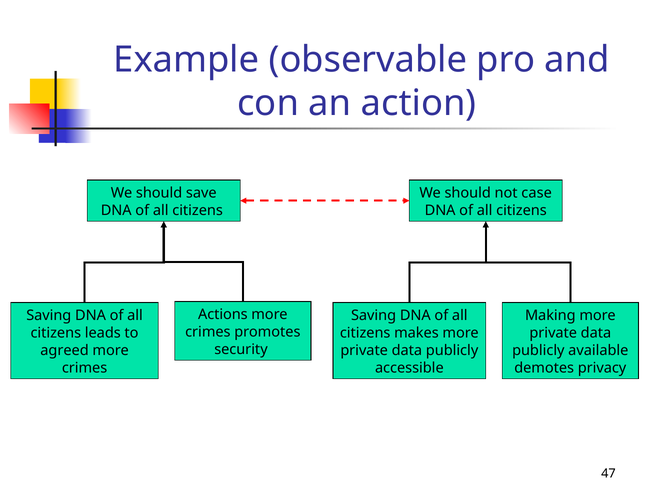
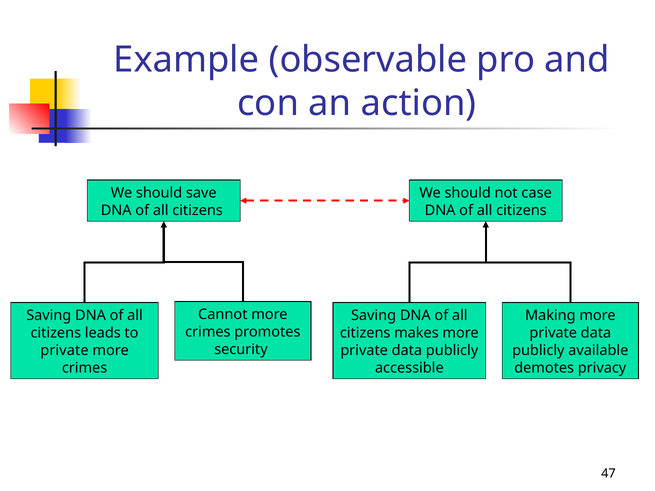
Actions: Actions -> Cannot (223, 315)
agreed: agreed -> private (64, 351)
